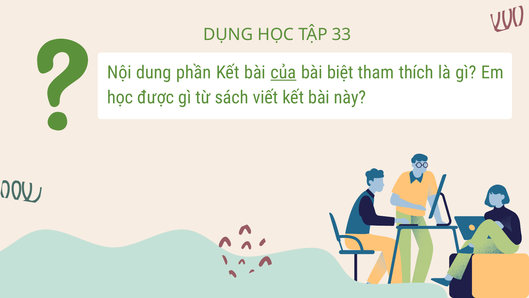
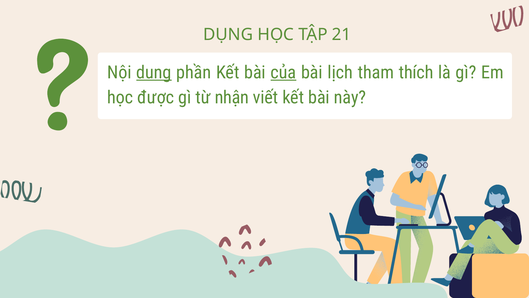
33: 33 -> 21 (342, 35)
dung underline: none -> present (154, 72)
biệt: biệt -> lịch (340, 72)
sách: sách -> nhận (232, 98)
